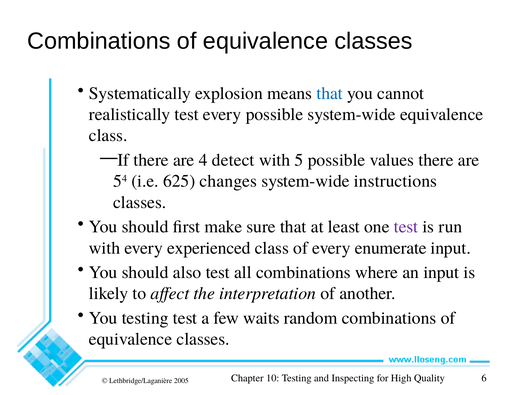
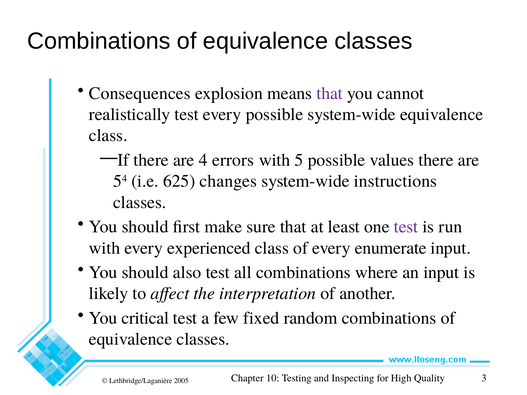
Systematically: Systematically -> Consequences (140, 93)
that colour: blue -> purple (330, 93)
detect: detect -> errors (233, 160)
You testing: testing -> critical (145, 318)
waits: waits -> fixed (261, 318)
6: 6 -> 3 (484, 378)
